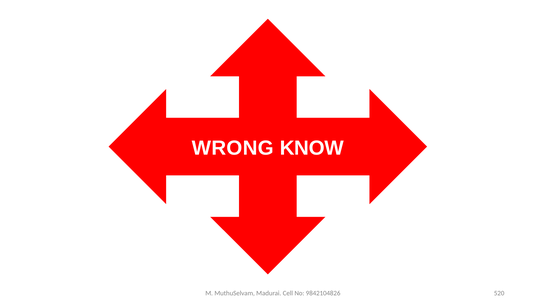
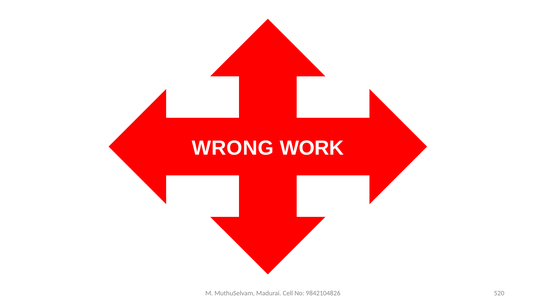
KNOW: KNOW -> WORK (312, 148)
